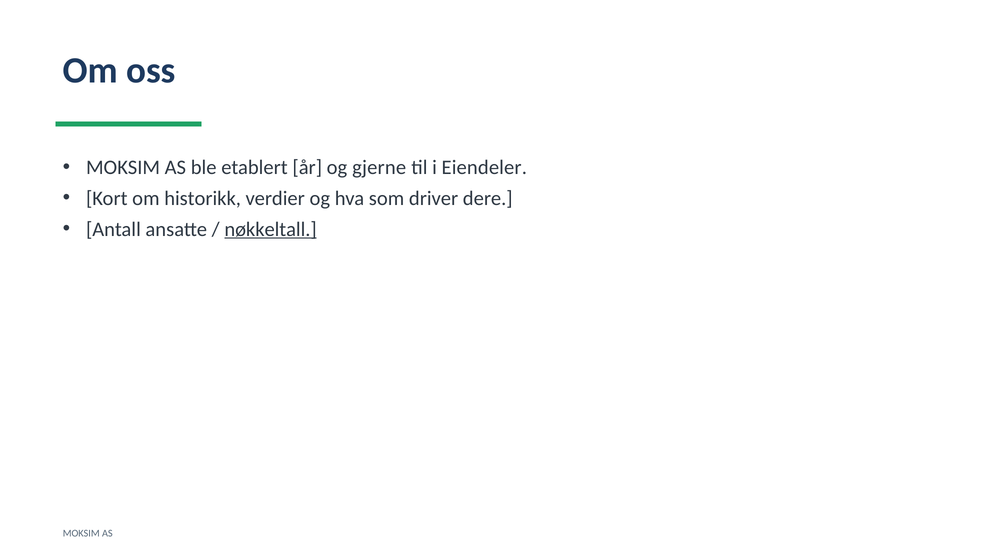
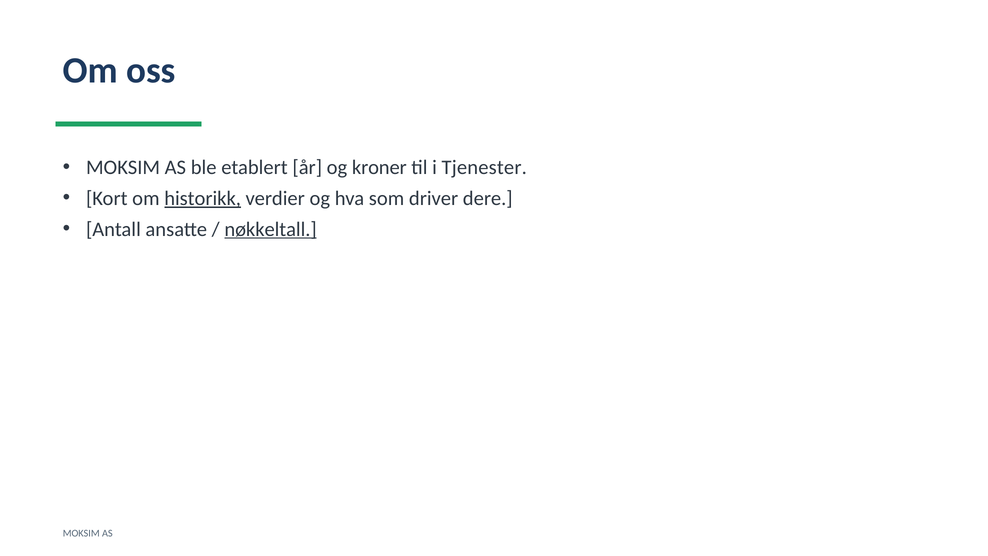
gjerne: gjerne -> kroner (379, 167)
Eiendeler: Eiendeler -> Tjenester (484, 167)
historikk underline: none -> present (203, 198)
